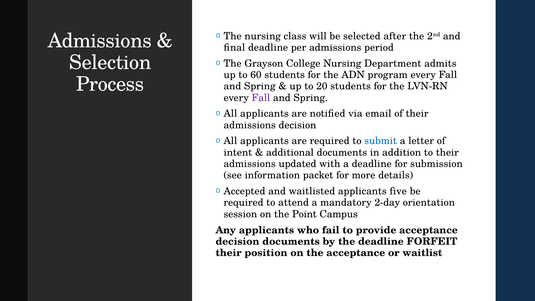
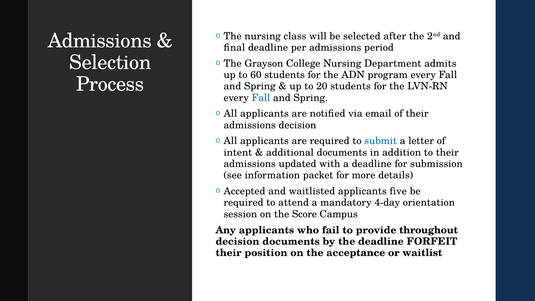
Fall colour: purple -> blue (261, 98)
2-day: 2-day -> 4-day (387, 203)
Point: Point -> Score (304, 214)
provide acceptance: acceptance -> throughout (429, 230)
